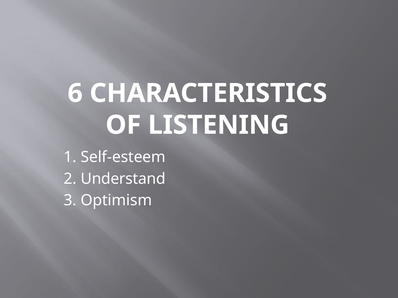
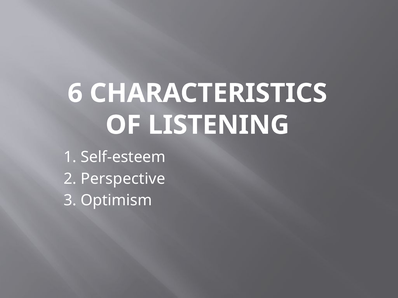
Understand: Understand -> Perspective (123, 179)
